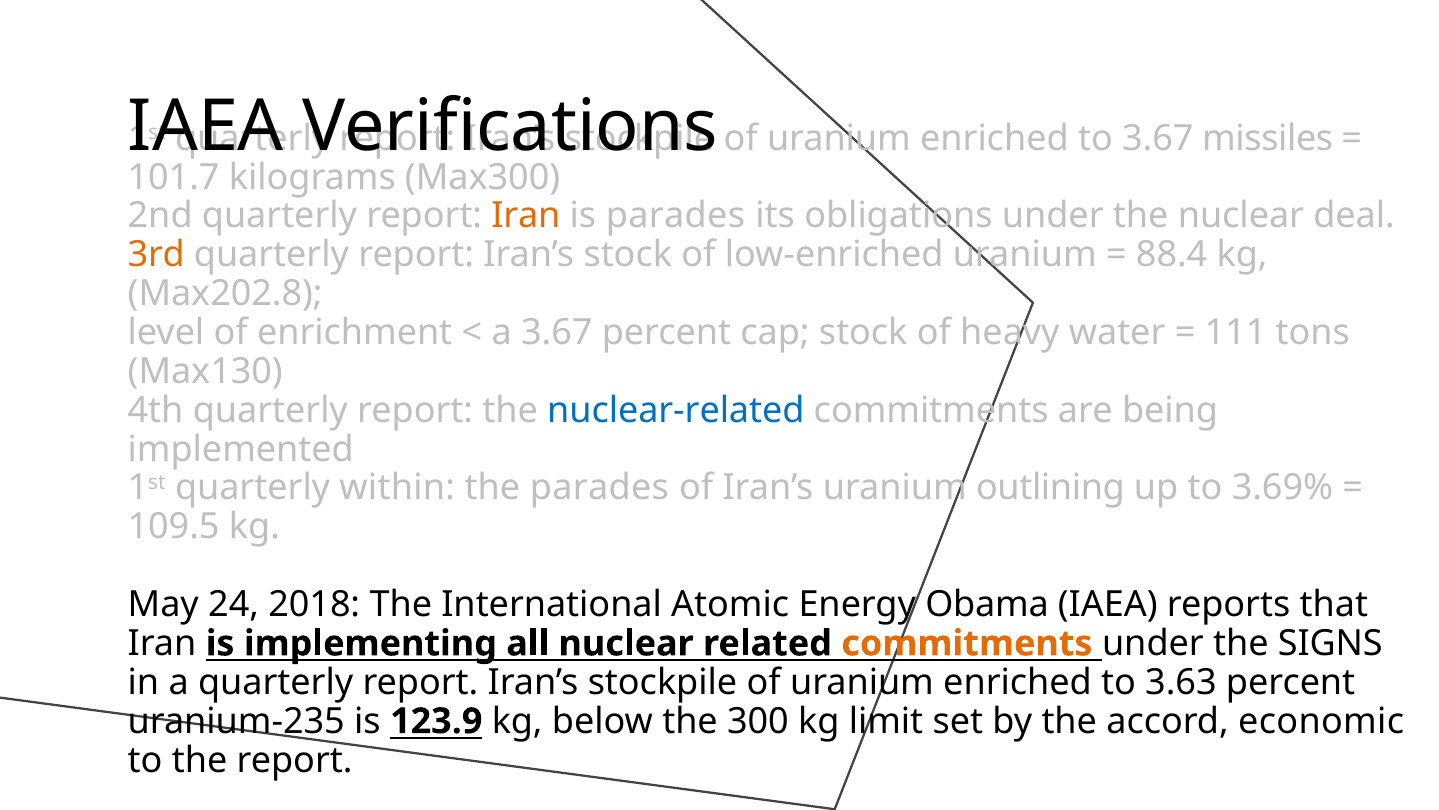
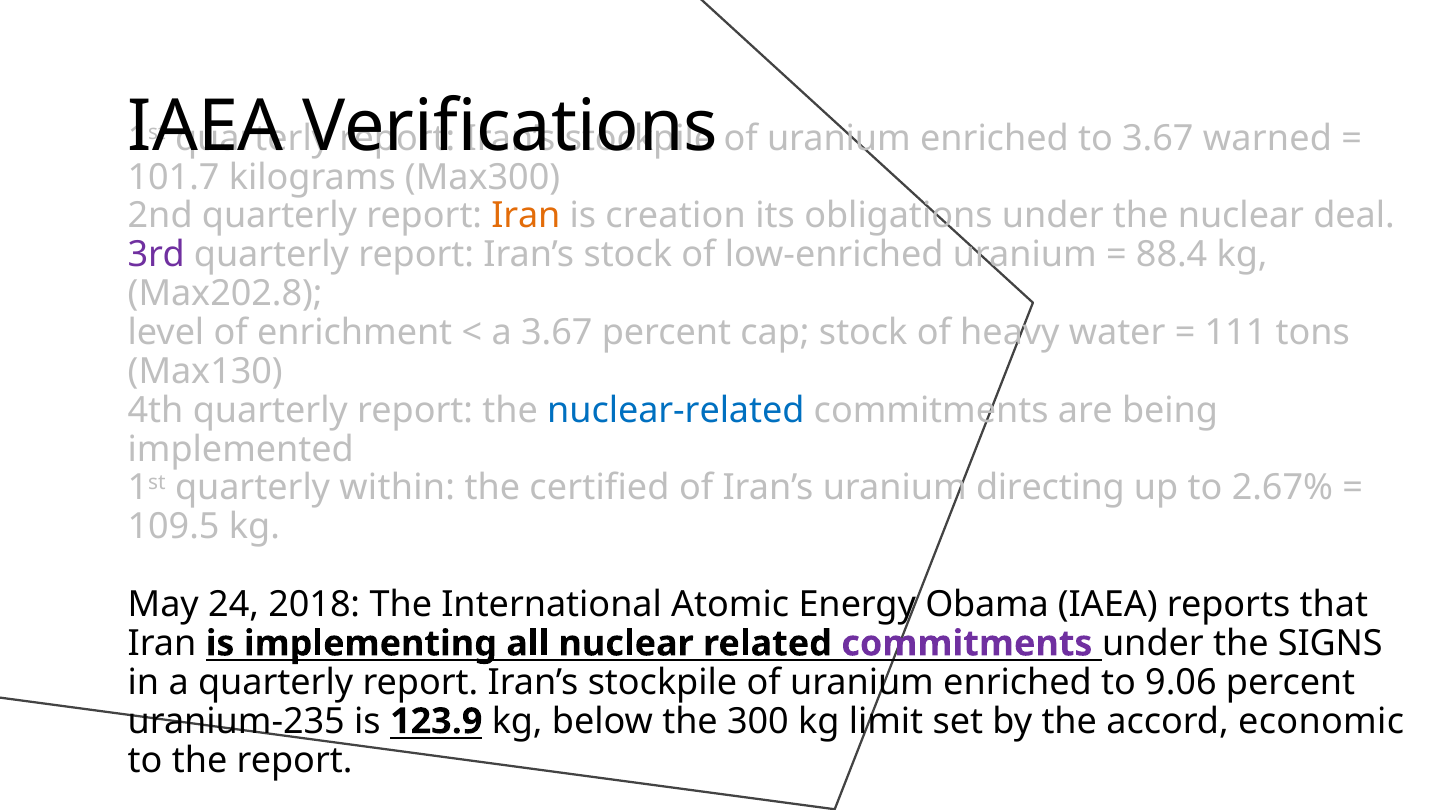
missiles: missiles -> warned (1267, 138)
is parades: parades -> creation (676, 216)
3rd colour: orange -> purple (156, 255)
the parades: parades -> certified (599, 488)
outlining: outlining -> directing (1050, 488)
3.69%: 3.69% -> 2.67% (1282, 488)
commitments colour: orange -> purple (967, 643)
3.63: 3.63 -> 9.06 (1181, 682)
